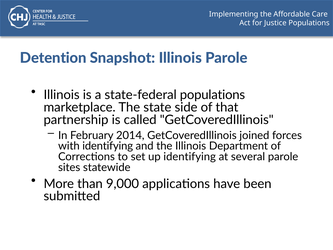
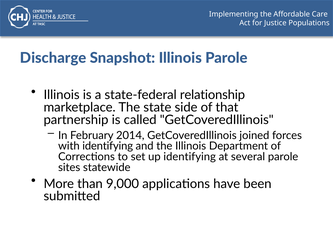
Detention: Detention -> Discharge (53, 58)
state-federal populations: populations -> relationship (212, 95)
